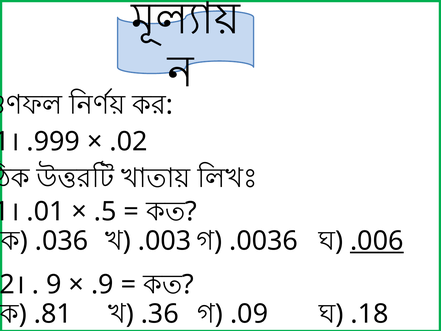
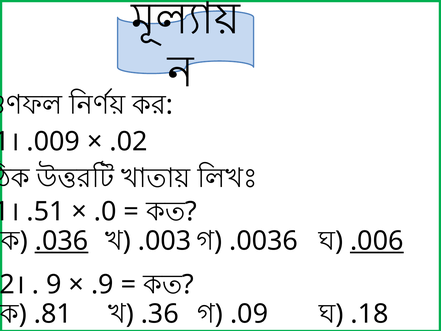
.999: .999 -> .009 (53, 141)
.01: .01 -> .51 (46, 211)
.5: .5 -> .0 (105, 211)
.036 underline: none -> present (62, 241)
